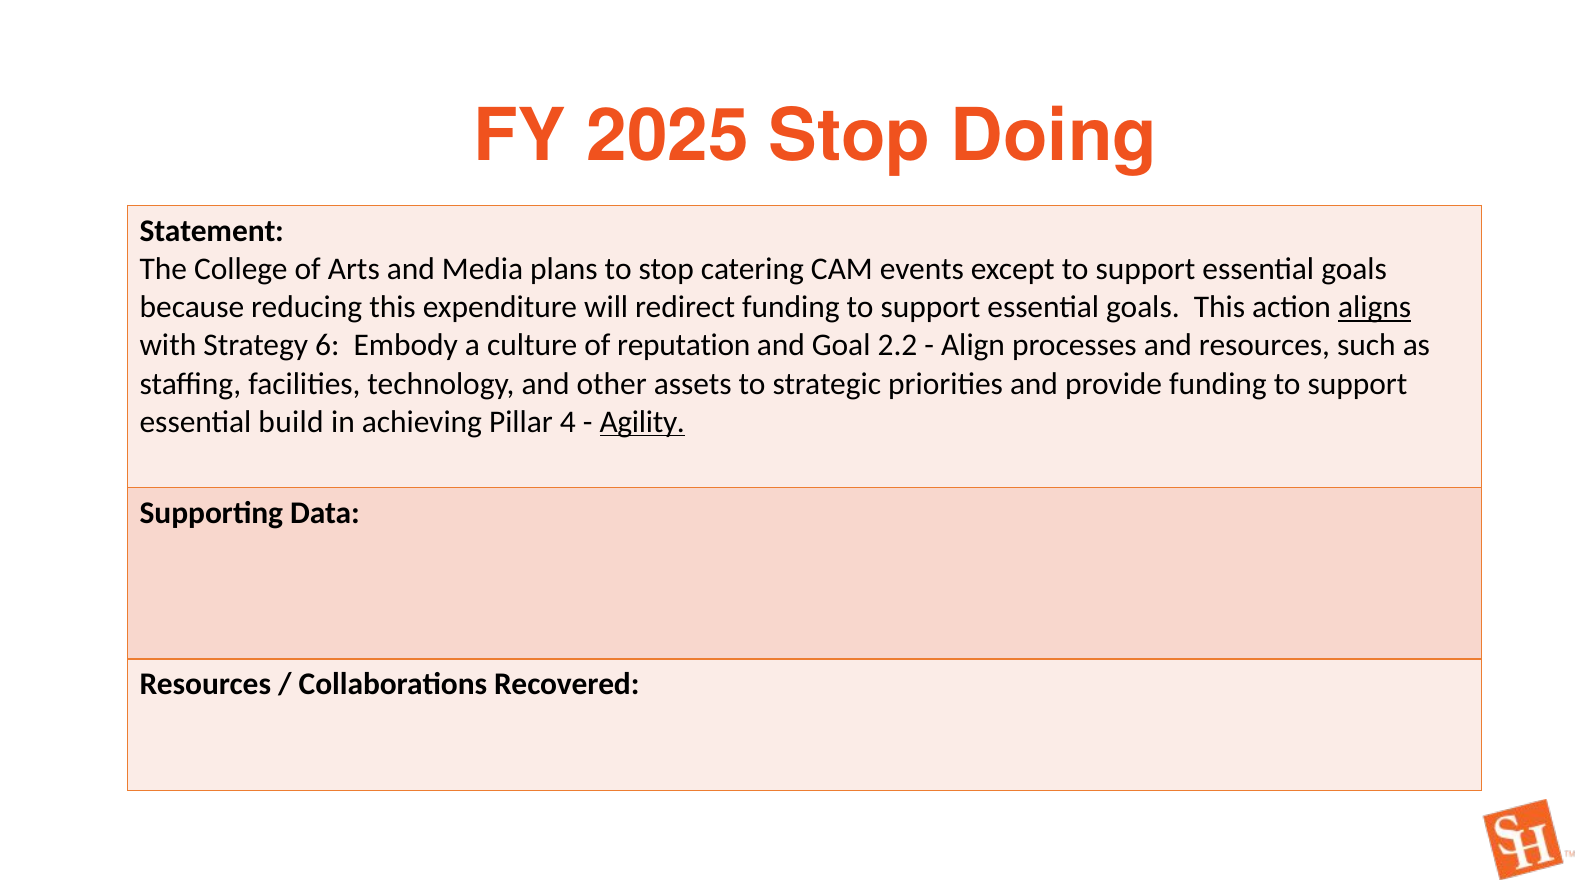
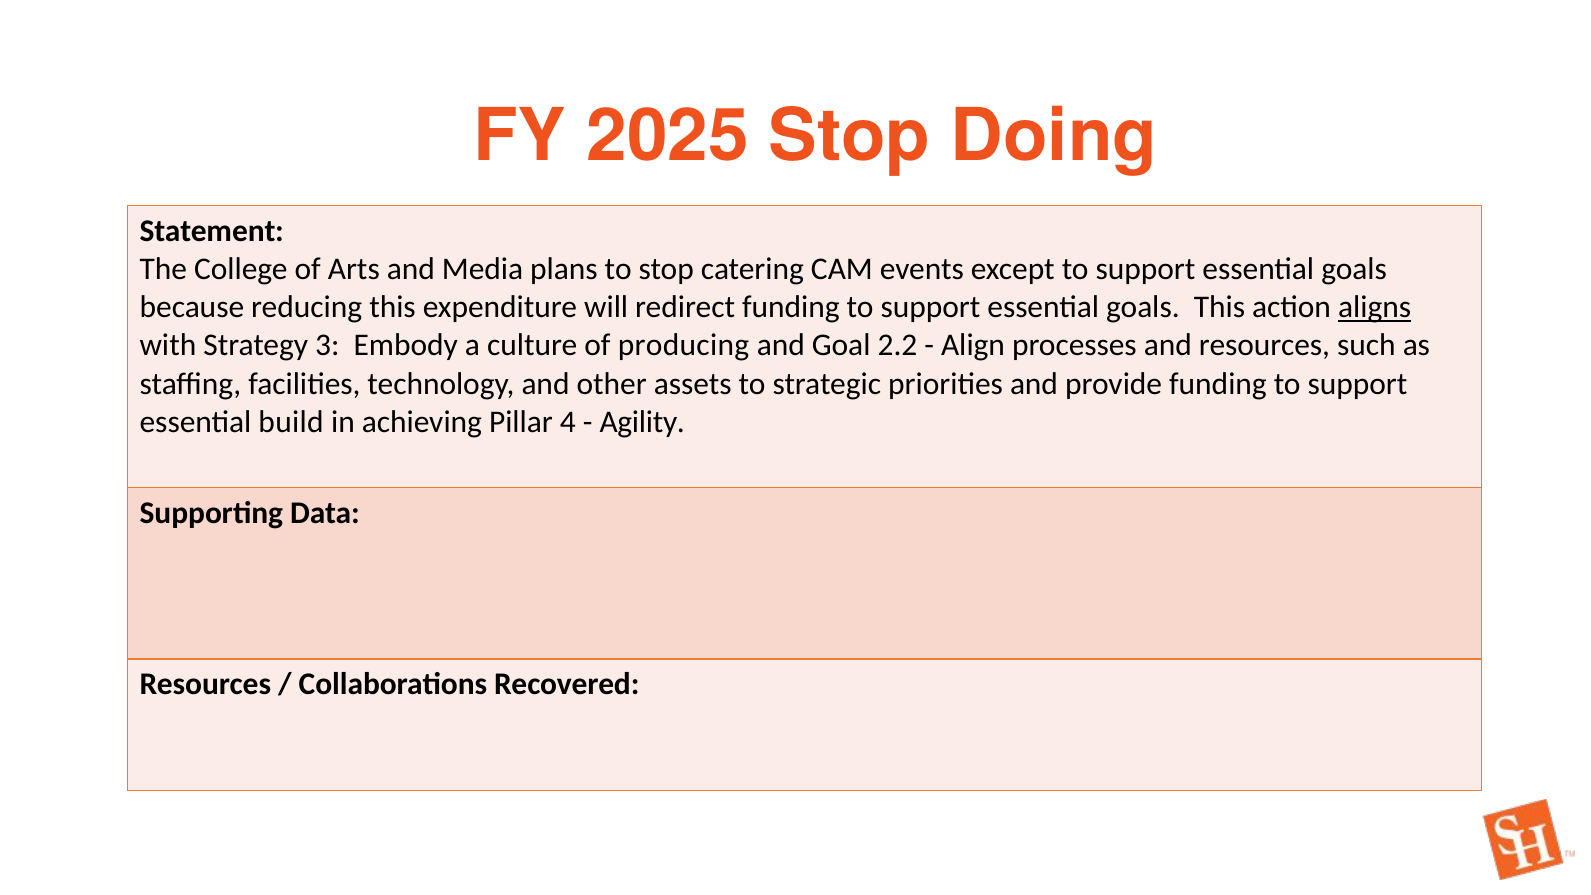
6: 6 -> 3 (327, 346)
reputation: reputation -> producing (683, 346)
Agility underline: present -> none (642, 422)
